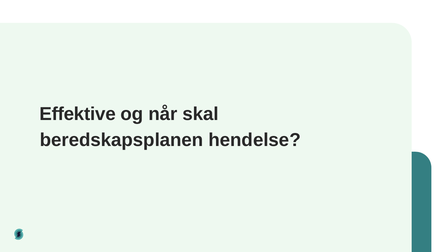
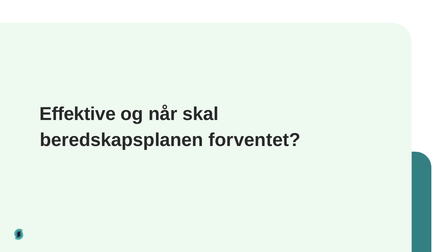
hendelse: hendelse -> forventet (255, 140)
